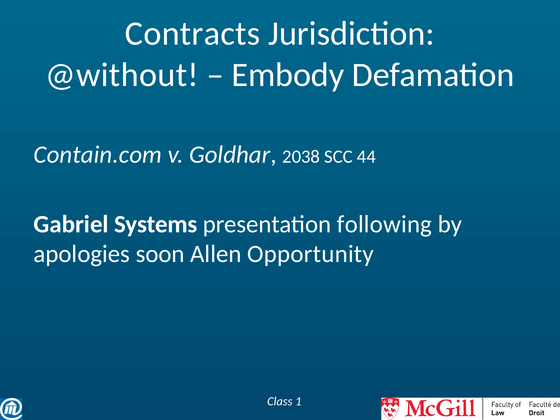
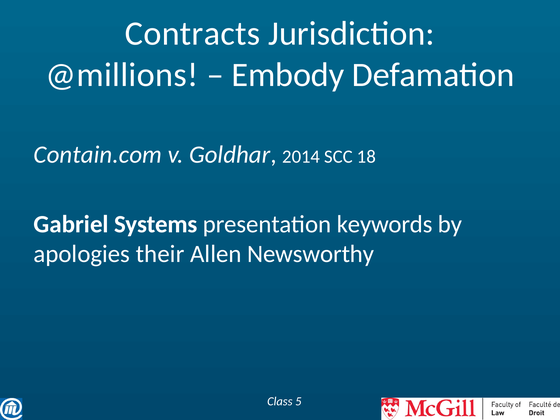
@without: @without -> @millions (122, 75)
2038: 2038 -> 2014 (301, 157)
44: 44 -> 18 (366, 157)
following: following -> keywords (385, 224)
soon: soon -> their (160, 254)
Opportunity: Opportunity -> Newsworthy (311, 254)
1: 1 -> 5 (298, 401)
